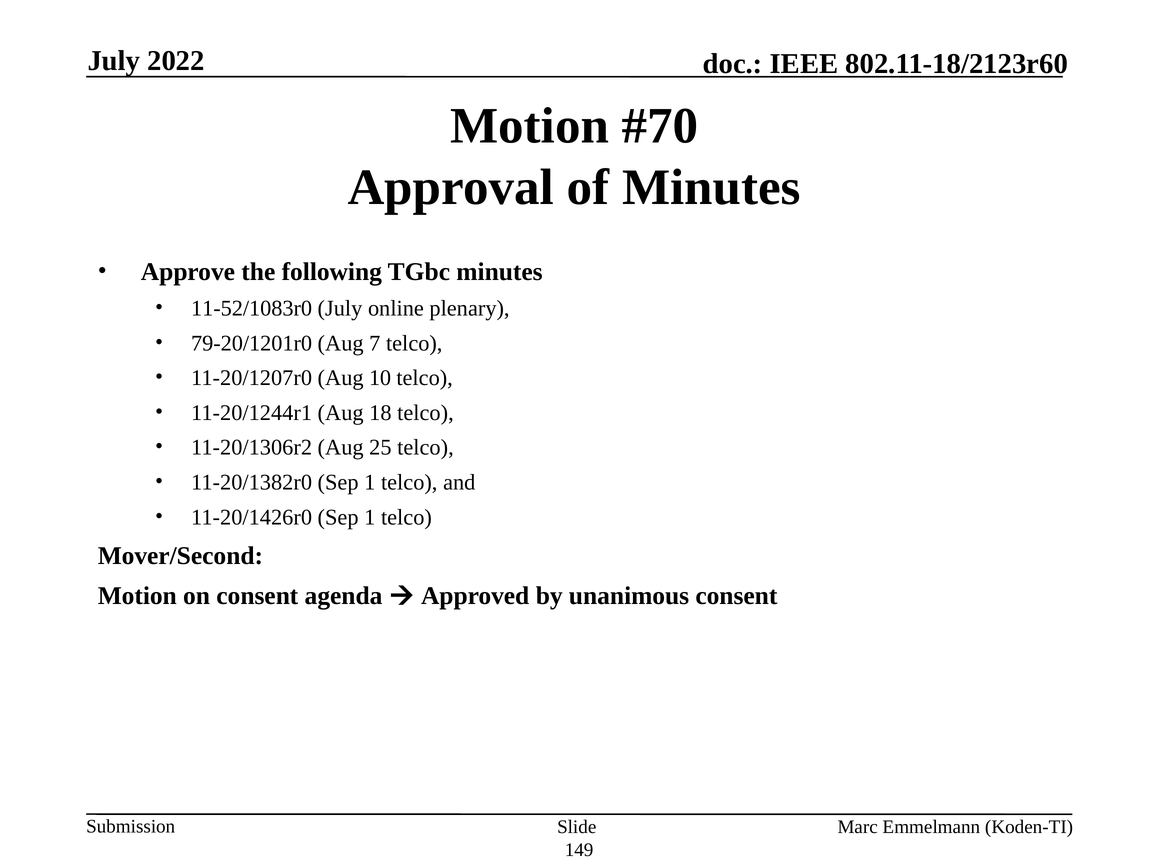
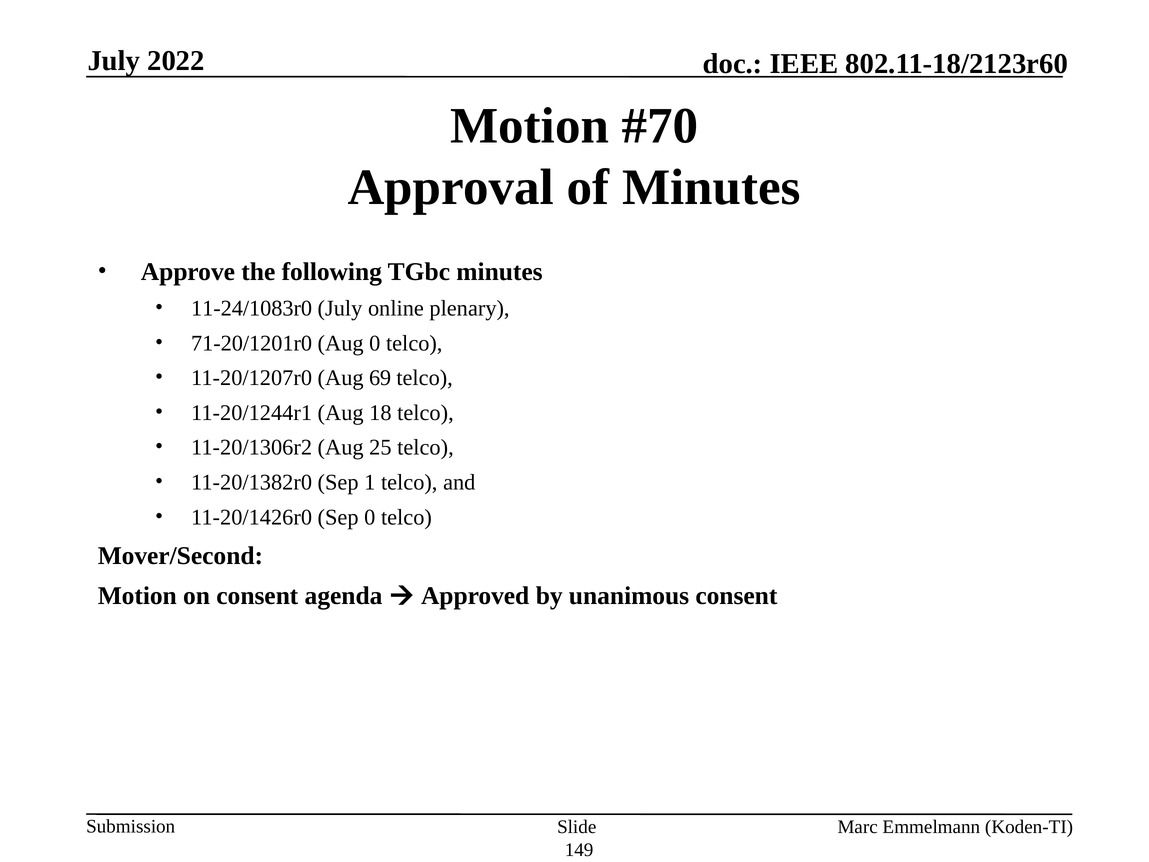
11-52/1083r0: 11-52/1083r0 -> 11-24/1083r0 (252, 308)
79-20/1201r0: 79-20/1201r0 -> 71-20/1201r0 (252, 343)
Aug 7: 7 -> 0 (375, 343)
10: 10 -> 69 (380, 378)
11-20/1426r0 Sep 1: 1 -> 0 (370, 517)
